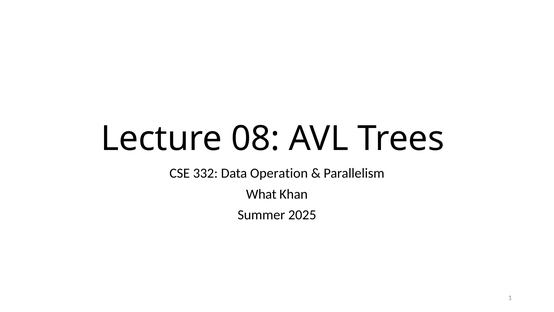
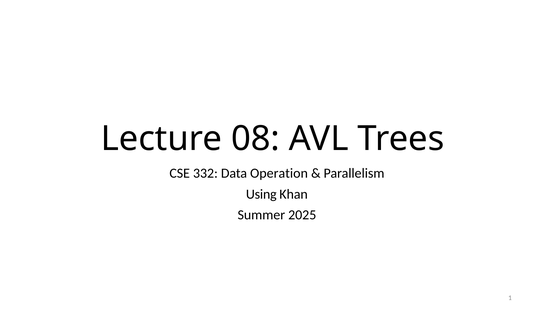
What: What -> Using (261, 194)
